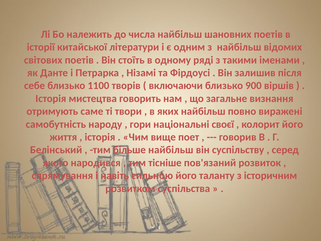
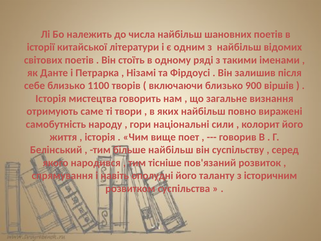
своєї: своєї -> сили (223, 124)
сильною: сильною -> ополудні (152, 175)
